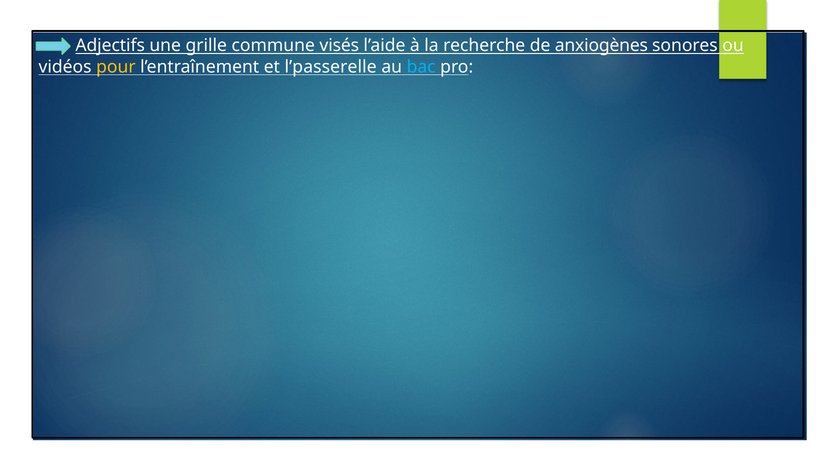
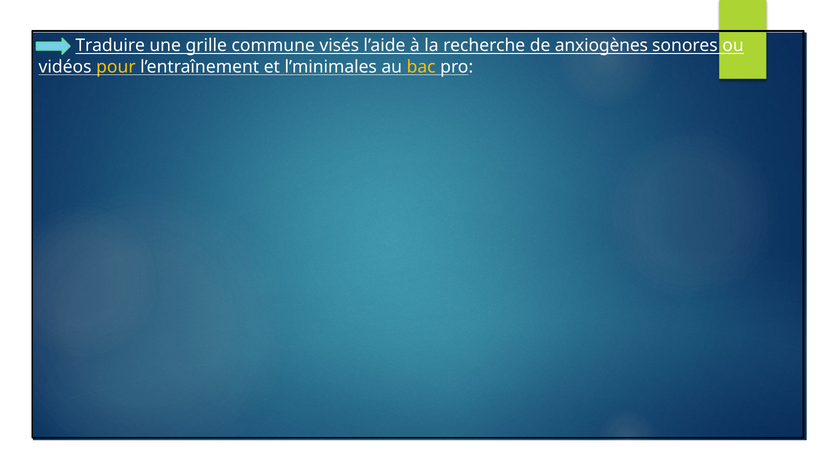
Adjectifs: Adjectifs -> Traduire (110, 46)
l’passerelle: l’passerelle -> l’minimales (331, 67)
bac colour: light blue -> yellow (421, 67)
